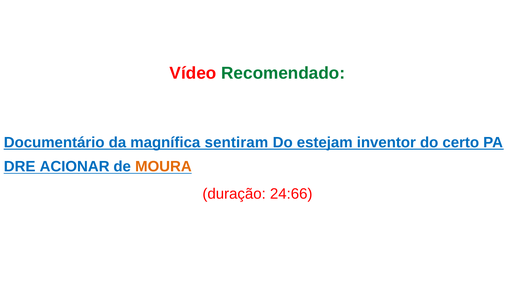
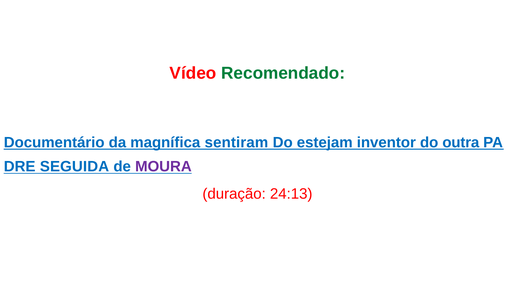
certo: certo -> outra (461, 142)
ACIONAR: ACIONAR -> SEGUIDA (74, 167)
MOURA colour: orange -> purple (163, 167)
24:66: 24:66 -> 24:13 (291, 194)
